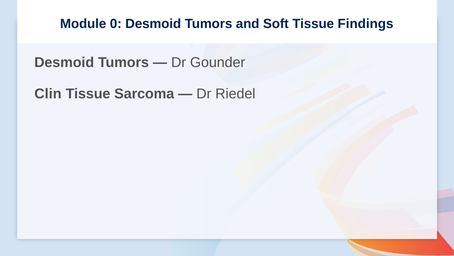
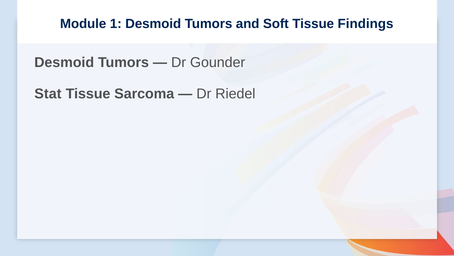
0: 0 -> 1 (116, 24)
Clin: Clin -> Stat (48, 94)
